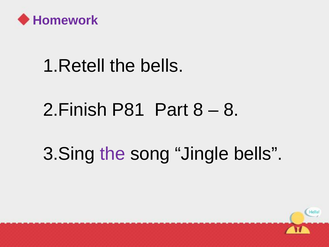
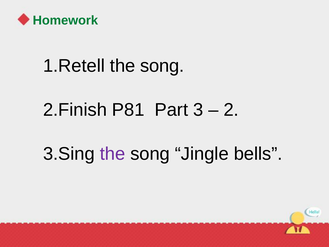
Homework colour: purple -> green (65, 20)
1.Retell the bells: bells -> song (162, 66)
Part 8: 8 -> 3 (198, 110)
8: 8 -> 2 (231, 110)
